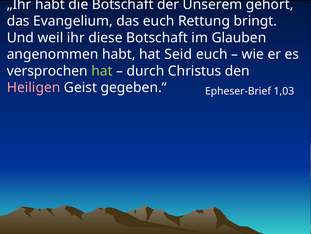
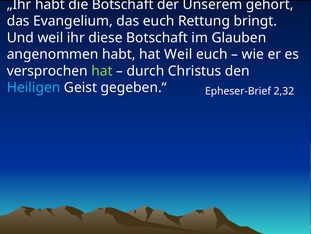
hat Seid: Seid -> Weil (178, 54)
Heiligen colour: pink -> light blue (34, 87)
1,03: 1,03 -> 2,32 (284, 91)
